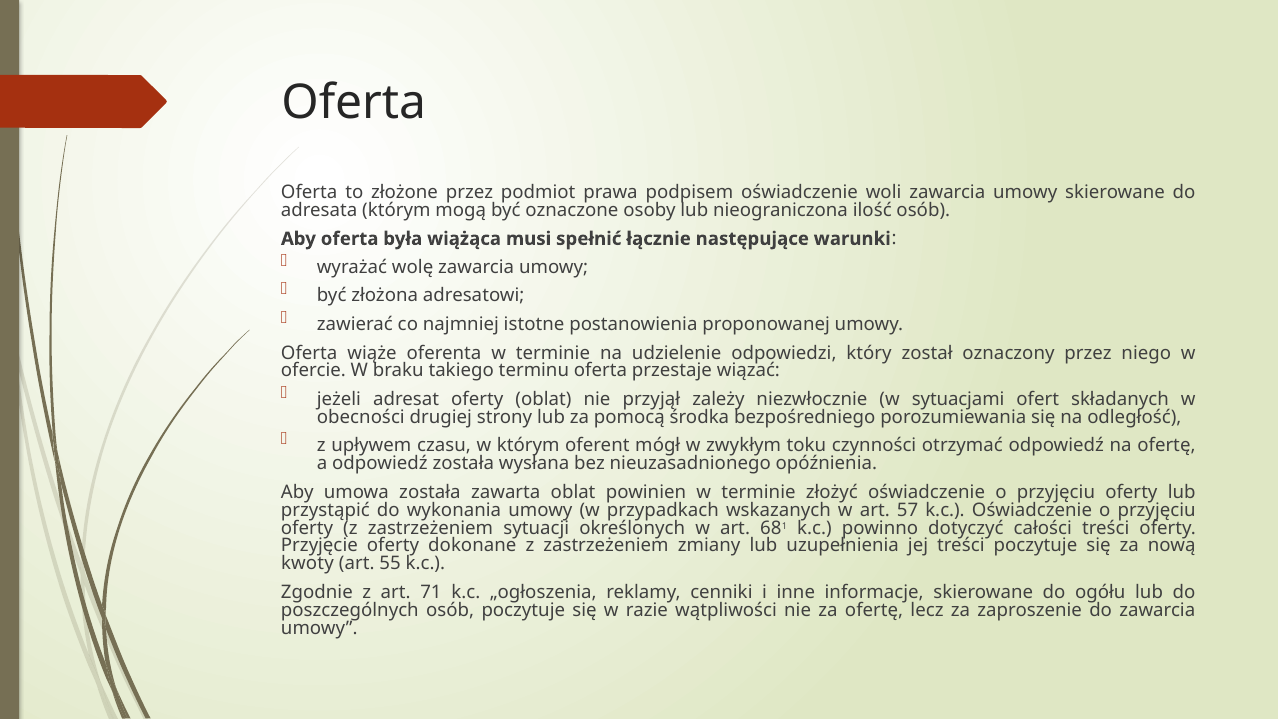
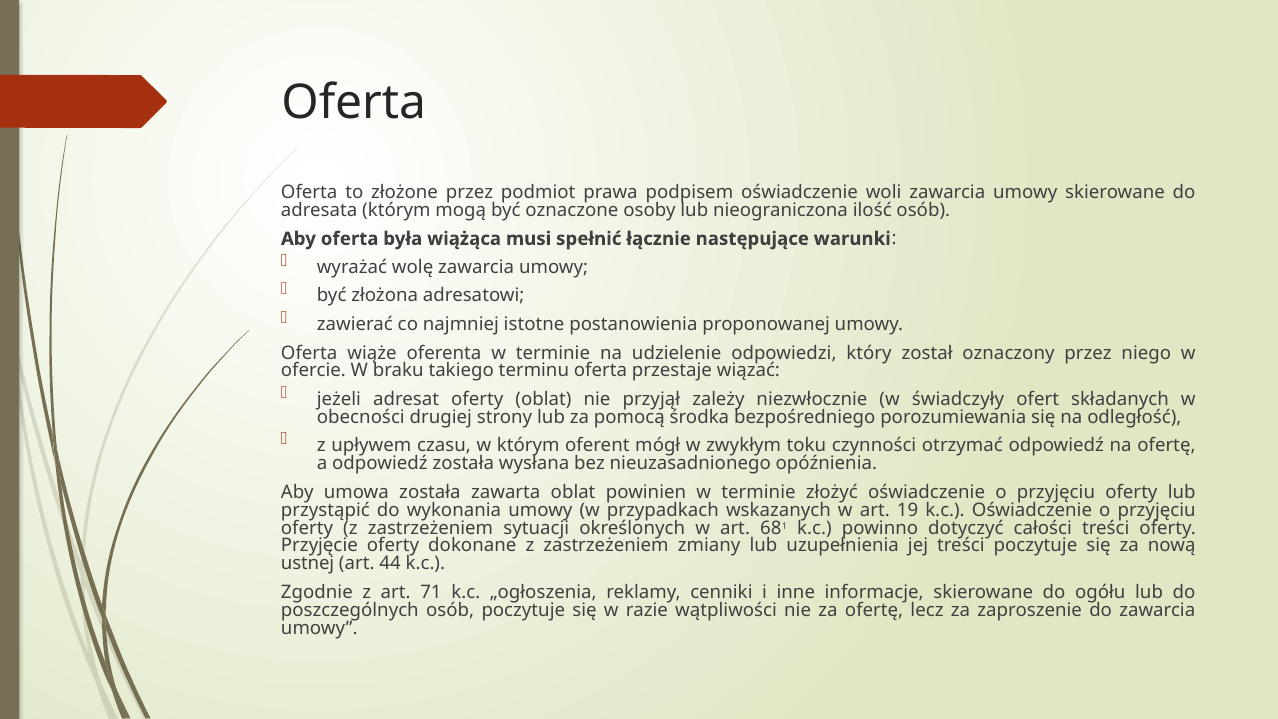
sytuacjami: sytuacjami -> świadczyły (958, 399)
57: 57 -> 19 (908, 510)
kwoty: kwoty -> ustnej (308, 564)
55: 55 -> 44 (390, 564)
